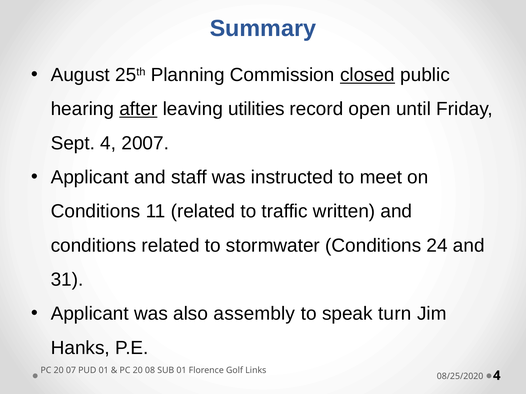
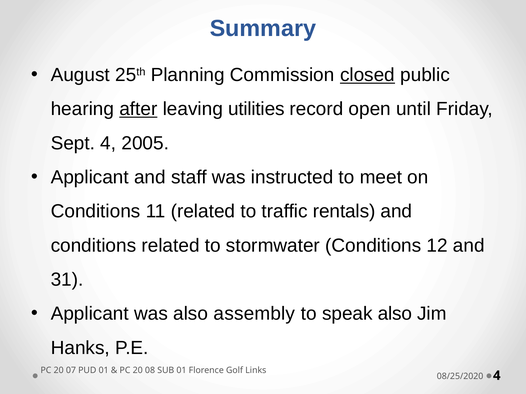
2007: 2007 -> 2005 (145, 143)
written: written -> rentals (344, 212)
24: 24 -> 12 (437, 246)
speak turn: turn -> also (395, 314)
